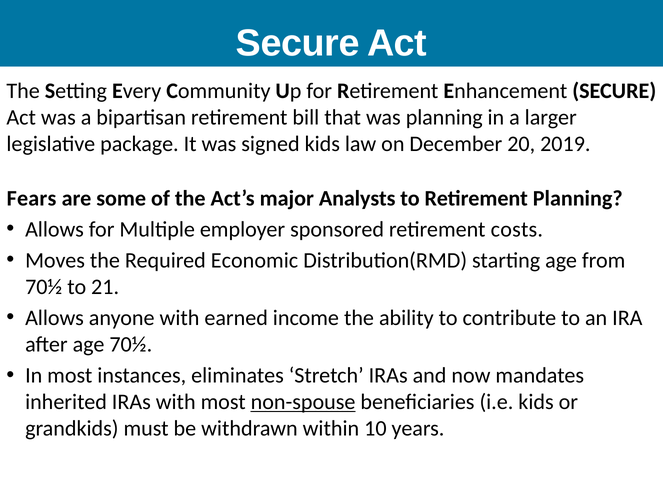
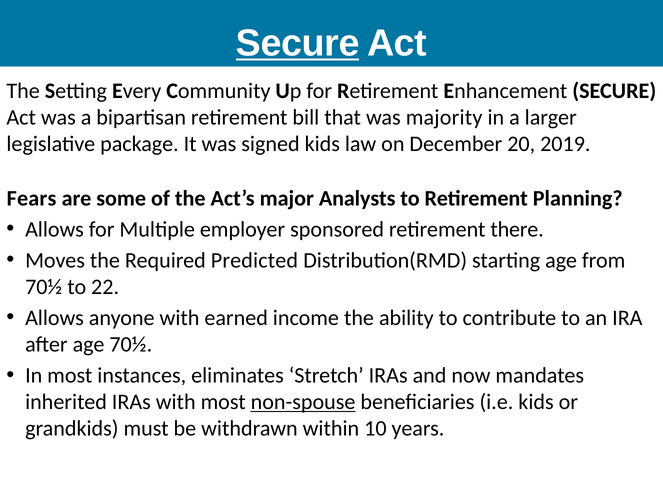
Secure underline: none -> present (298, 43)
was planning: planning -> majority (444, 117)
costs: costs -> there (517, 229)
Economic: Economic -> Predicted (254, 260)
21: 21 -> 22 (105, 286)
